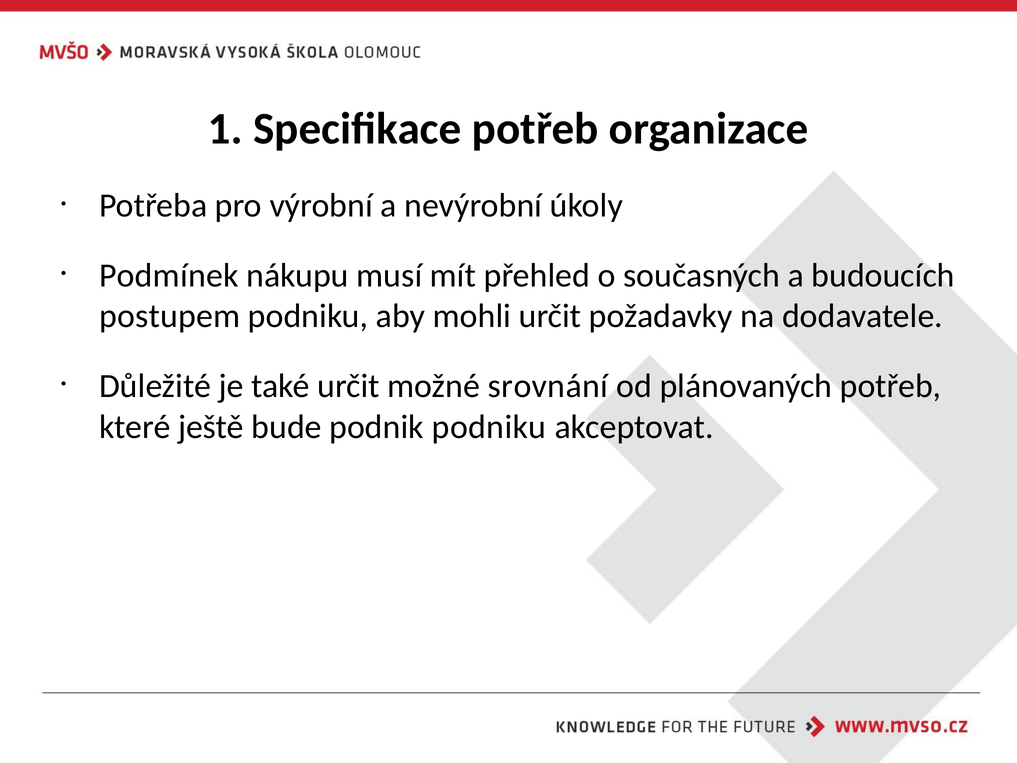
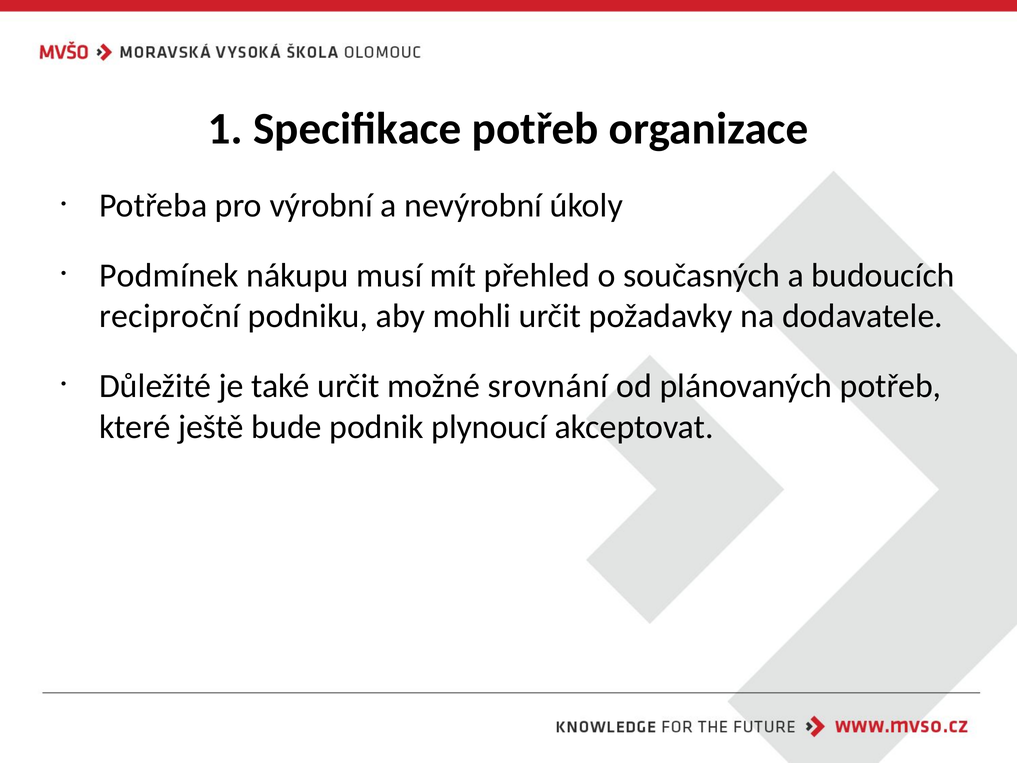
postupem: postupem -> reciproční (170, 316)
podnik podniku: podniku -> plynoucí (489, 427)
